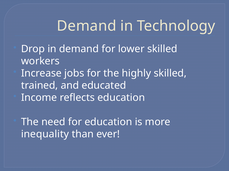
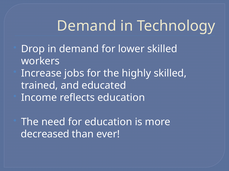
inequality: inequality -> decreased (45, 135)
